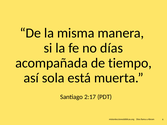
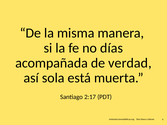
tiempo: tiempo -> verdad (130, 63)
